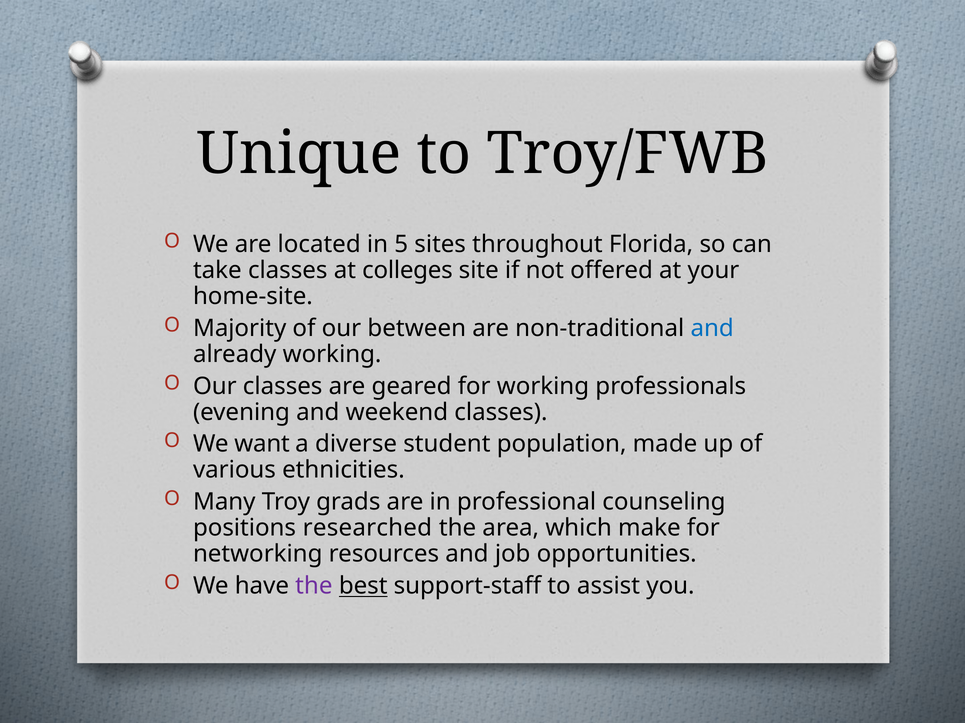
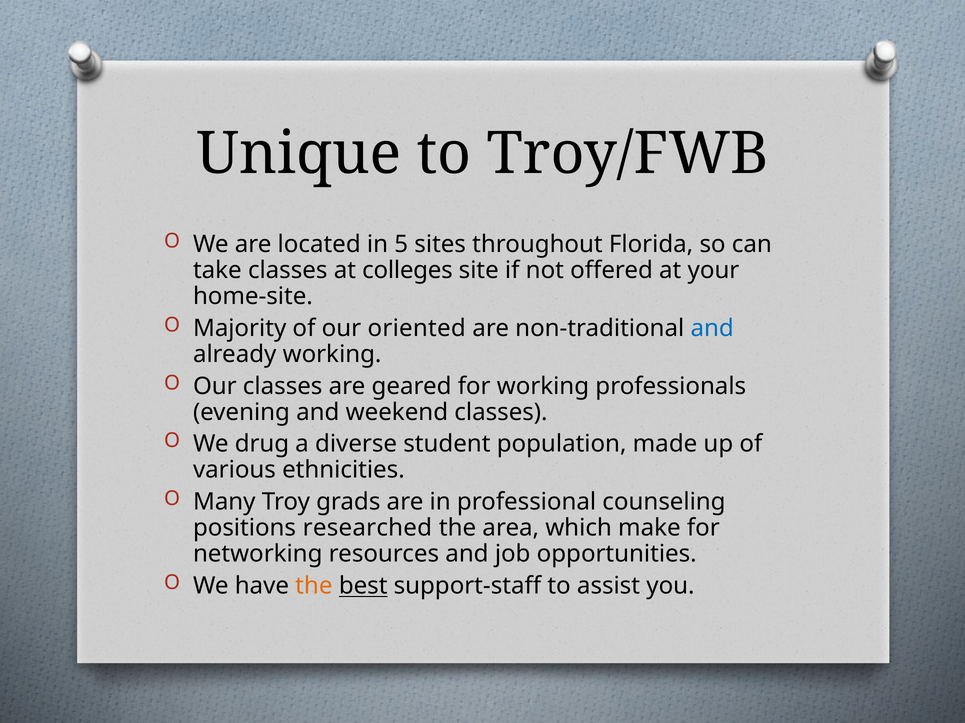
between: between -> oriented (417, 329)
want: want -> drug (262, 444)
the colour: purple -> orange (314, 586)
